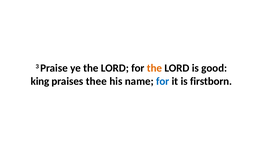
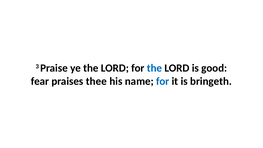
the colour: orange -> blue (154, 68)
king: king -> fear (40, 81)
firstborn: firstborn -> bringeth (211, 81)
